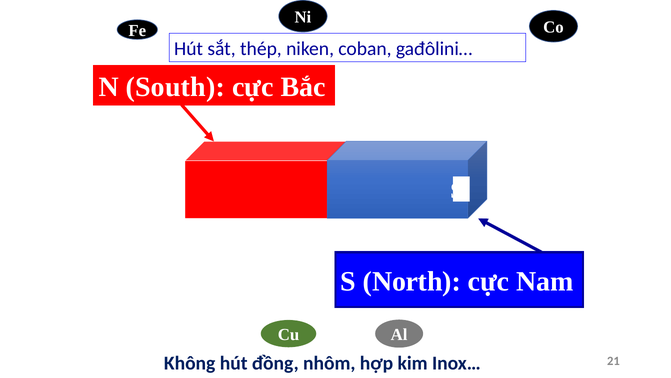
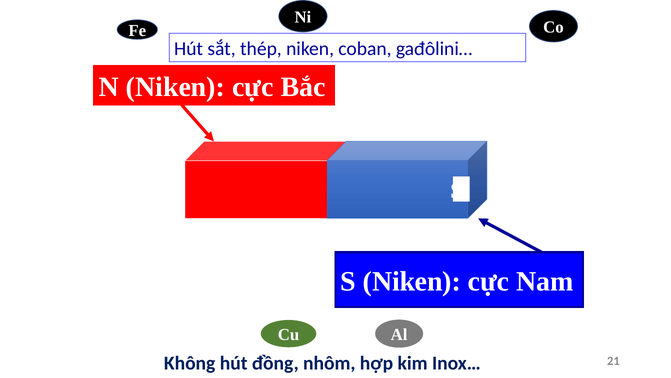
N South: South -> Niken (175, 87)
S North: North -> Niken (412, 281)
